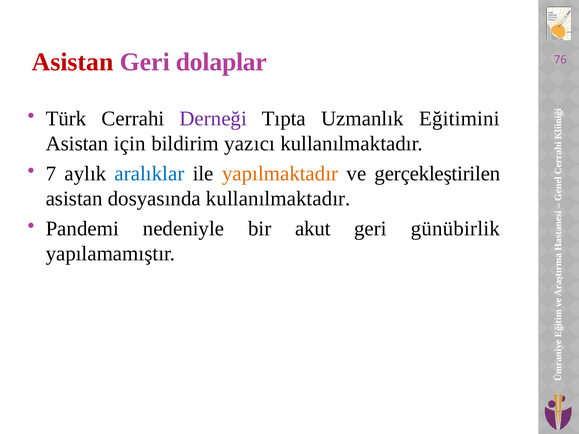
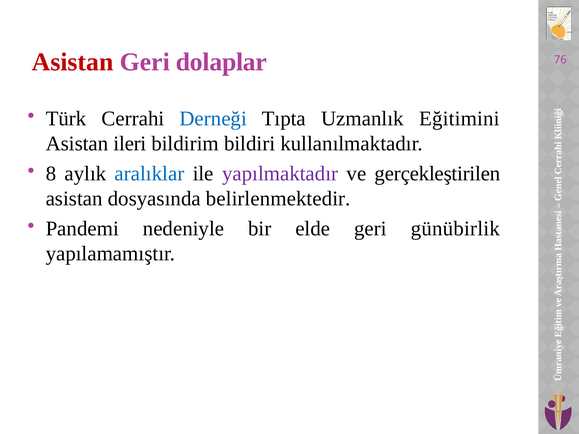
Derneği colour: purple -> blue (213, 119)
için: için -> ileri (130, 144)
yazıcı: yazıcı -> bildiri (250, 144)
7: 7 -> 8 (51, 174)
yapılmaktadır colour: orange -> purple (280, 174)
dosyasında kullanılmaktadır: kullanılmaktadır -> belirlenmektedir (278, 199)
akut: akut -> elde (313, 229)
